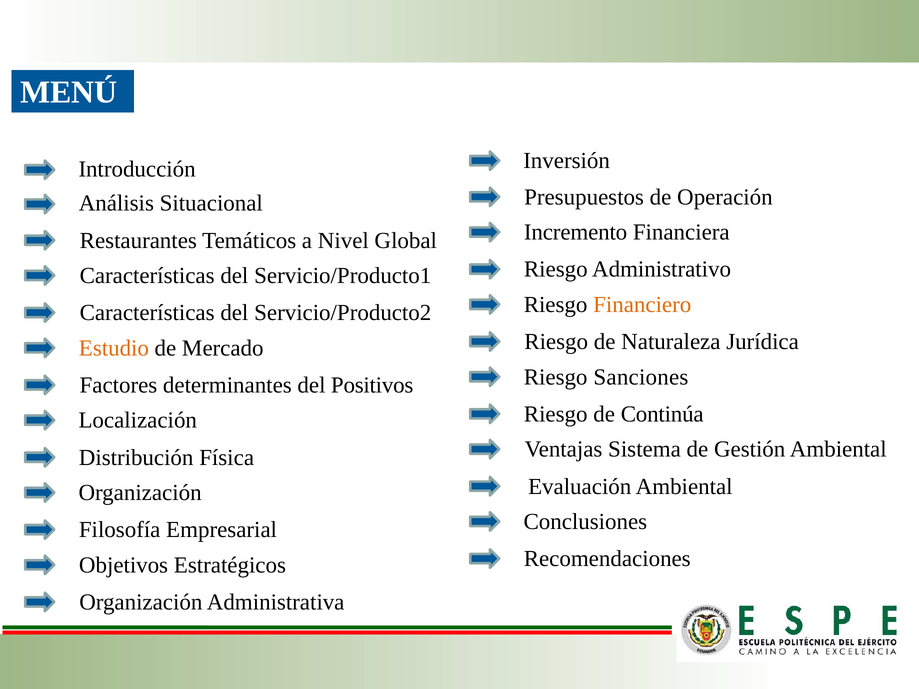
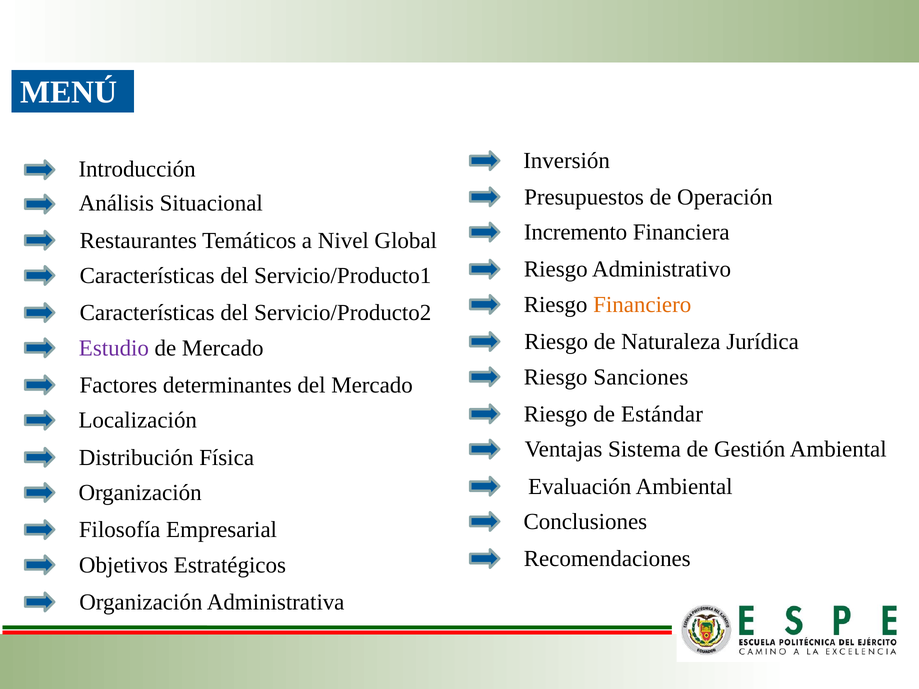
Estudio colour: orange -> purple (114, 348)
del Positivos: Positivos -> Mercado (372, 385)
Continúa: Continúa -> Estándar (662, 414)
